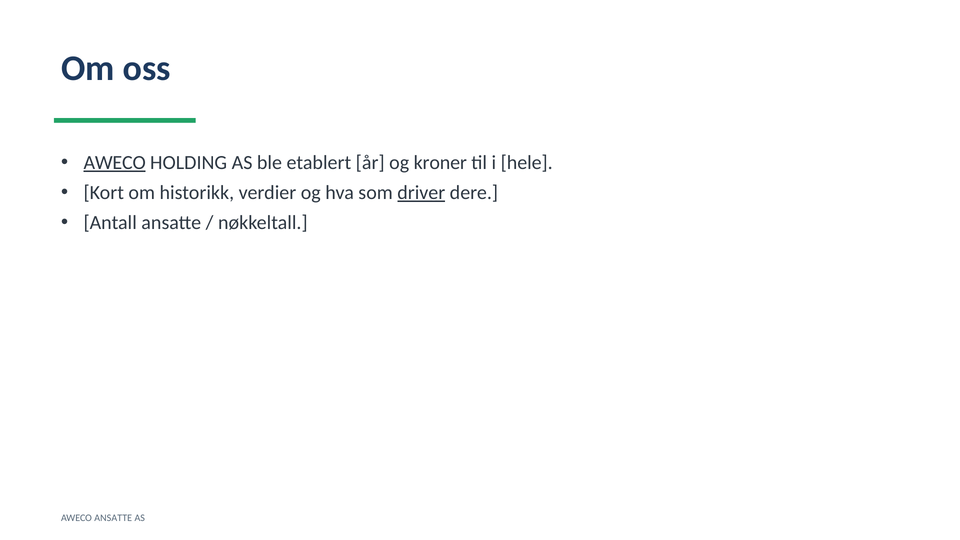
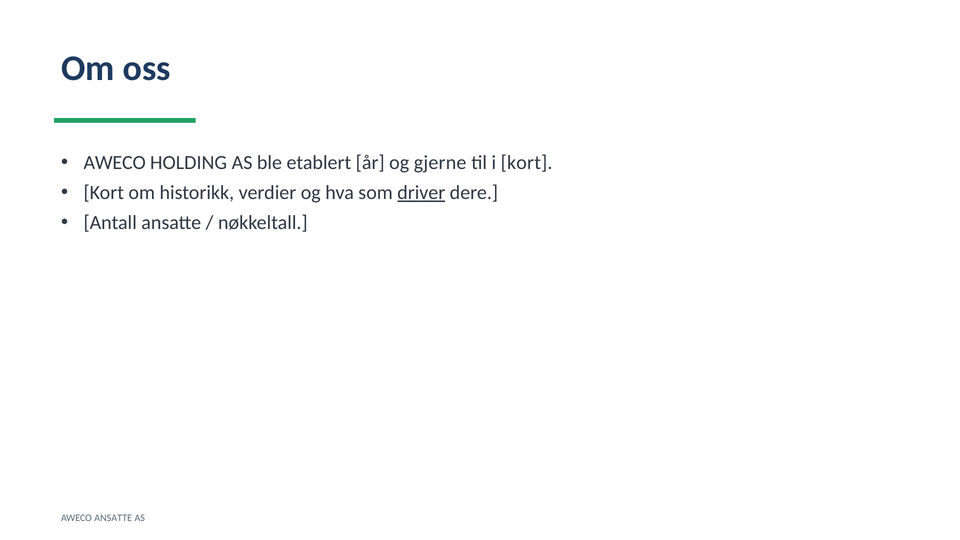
AWECO underline: present -> none (115, 163)
kroner: kroner -> gjerne (440, 163)
i hele: hele -> kort (527, 163)
